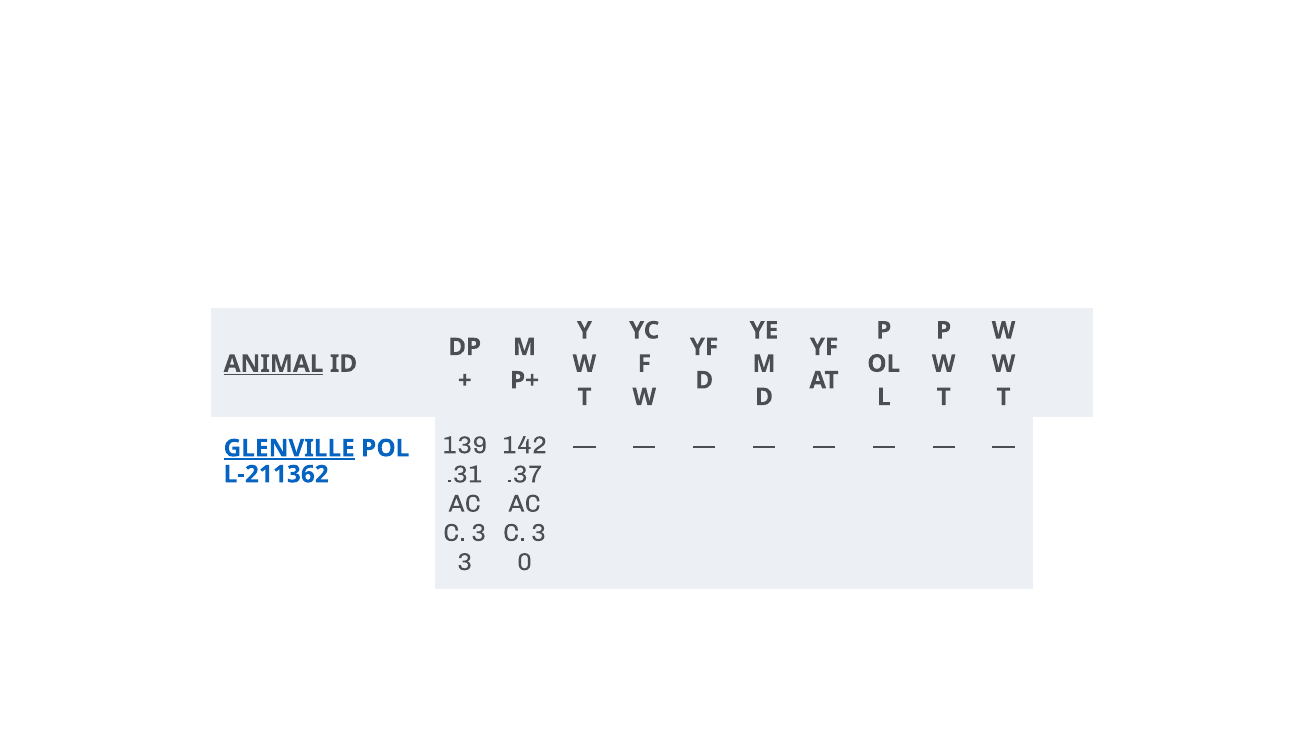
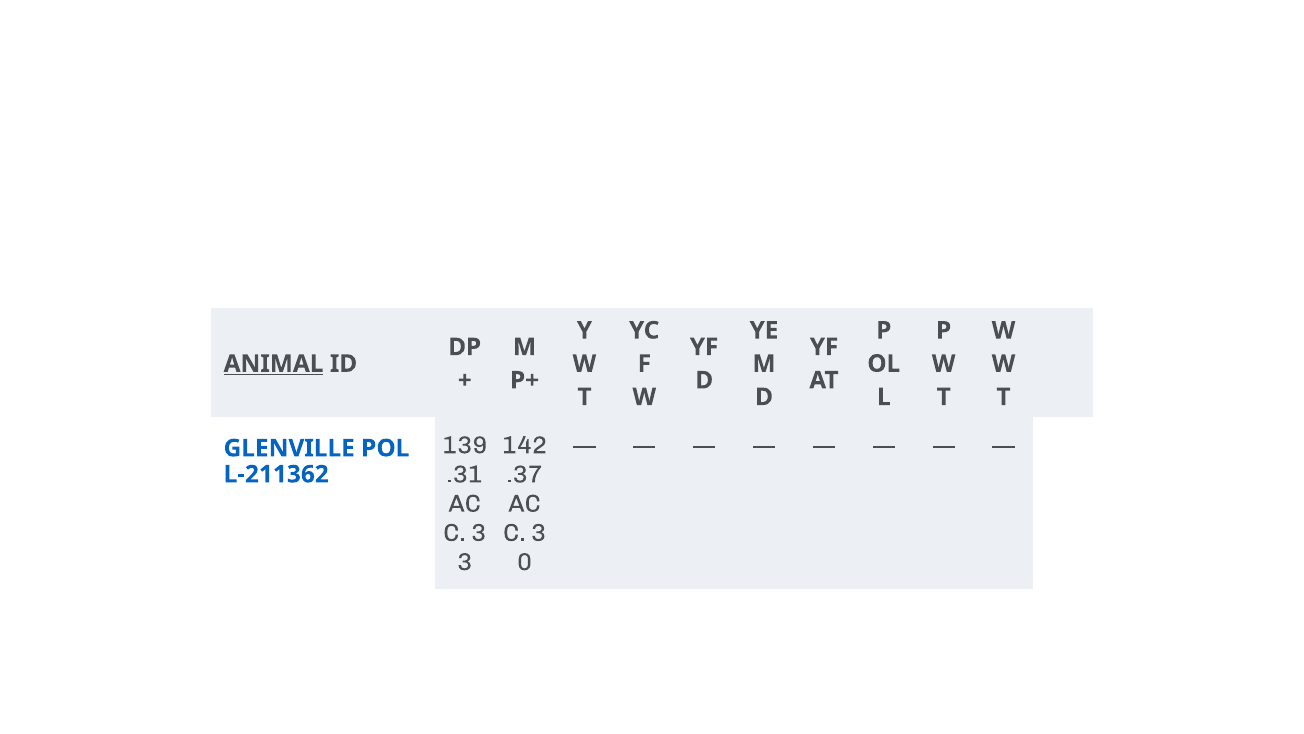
GLENVILLE underline: present -> none (289, 448)
